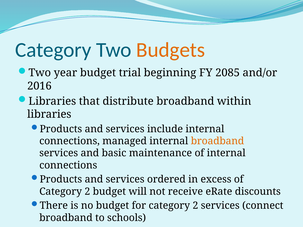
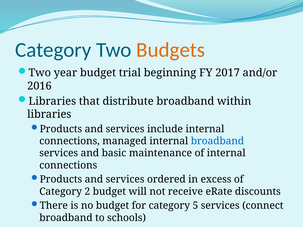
2085: 2085 -> 2017 (228, 73)
broadband colour: orange -> blue (217, 141)
for category 2: 2 -> 5 (195, 206)
